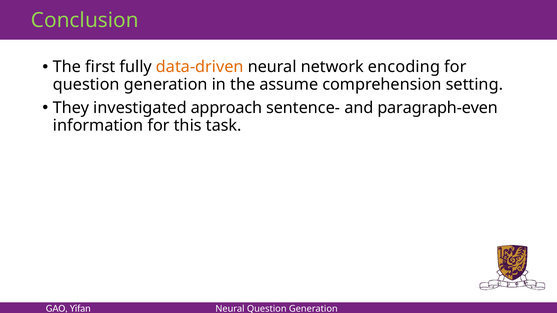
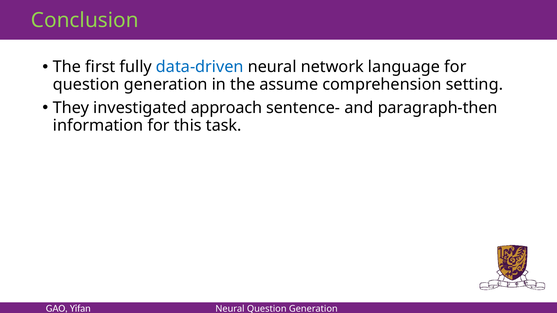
data-driven colour: orange -> blue (200, 67)
encoding: encoding -> language (404, 67)
paragraph-even: paragraph-even -> paragraph-then (438, 108)
